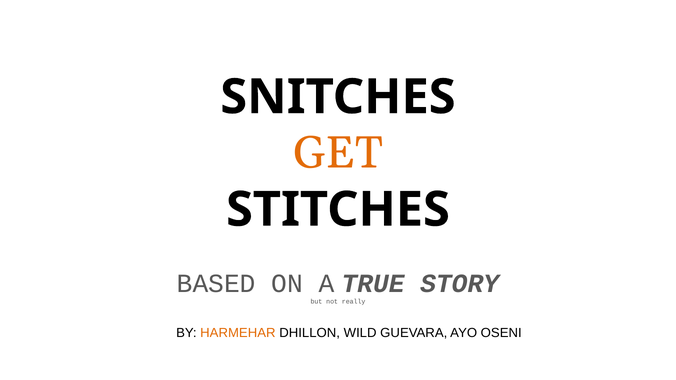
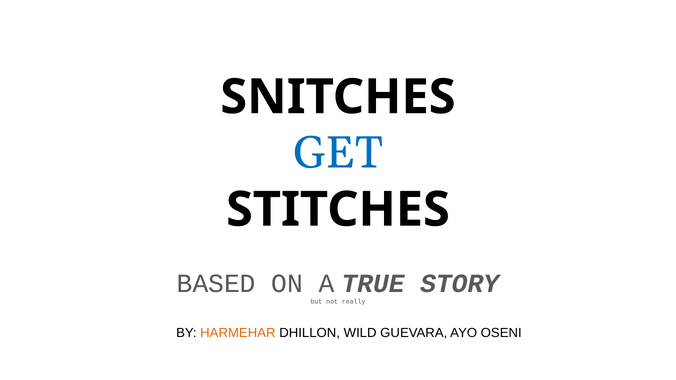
GET colour: orange -> blue (338, 153)
